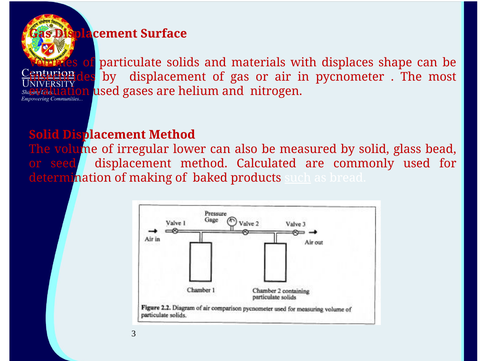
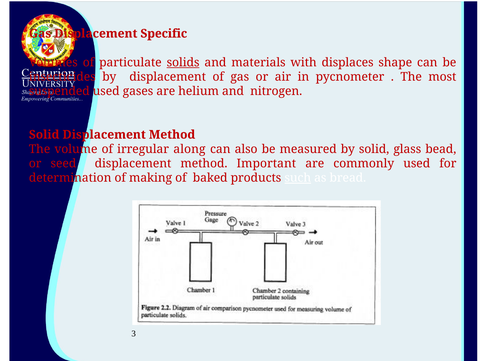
Surface: Surface -> Specific (164, 34)
solids underline: none -> present (183, 62)
evaluation: evaluation -> suspended (59, 91)
lower: lower -> along (189, 149)
Calculated: Calculated -> Important (266, 163)
